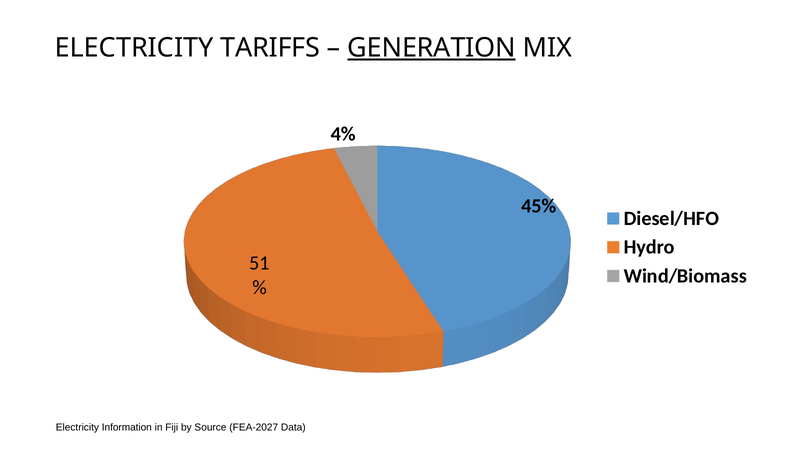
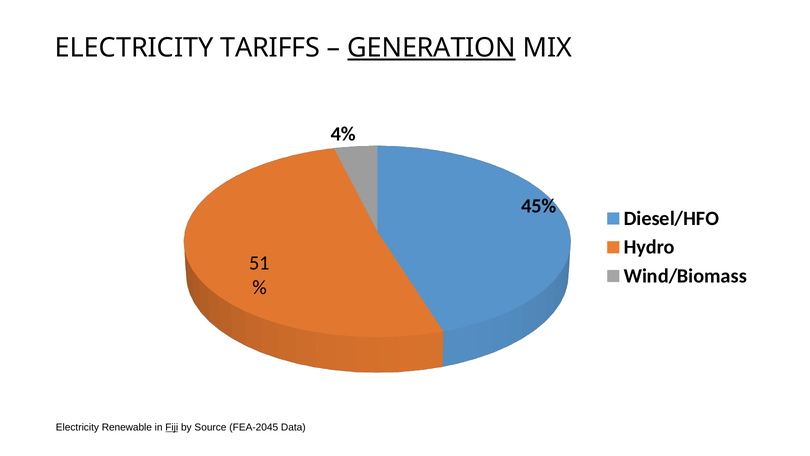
Information: Information -> Renewable (127, 427)
Fiji underline: none -> present (172, 427)
FEA-2027: FEA-2027 -> FEA-2045 (254, 427)
